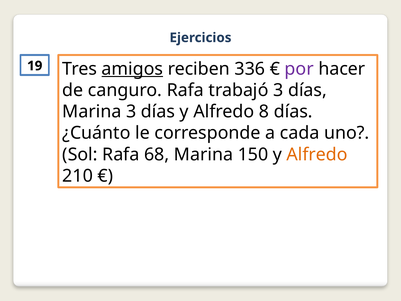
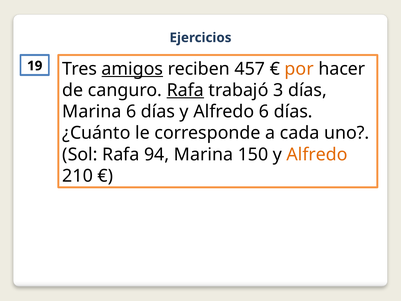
336: 336 -> 457 (250, 69)
por colour: purple -> orange (299, 69)
Rafa underline: none -> present (185, 90)
Marina 3: 3 -> 6 (131, 112)
Alfredo 8: 8 -> 6 (264, 112)
68: 68 -> 94 (157, 154)
